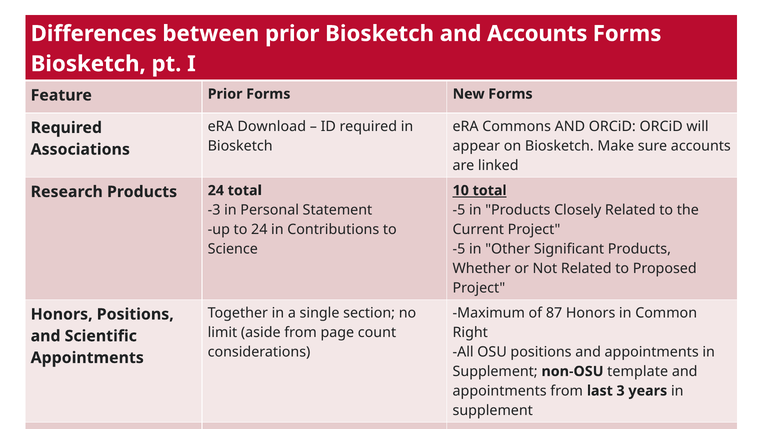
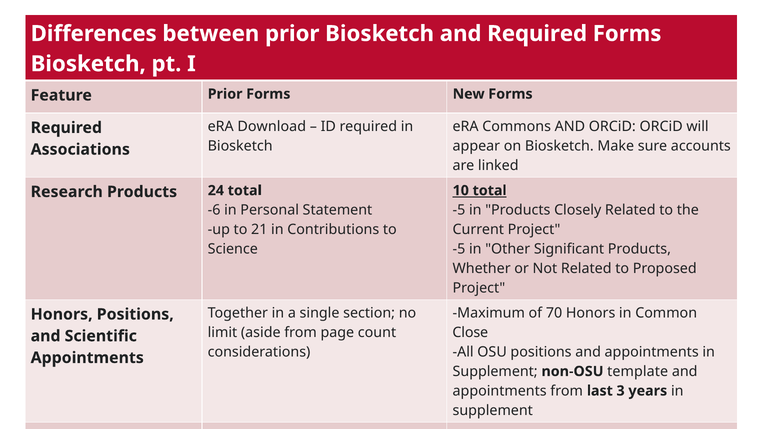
and Accounts: Accounts -> Required (537, 34)
-3: -3 -> -6 (214, 210)
to 24: 24 -> 21 (259, 229)
87: 87 -> 70 (554, 313)
Right: Right -> Close (470, 332)
